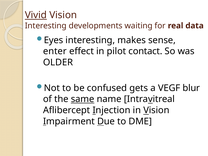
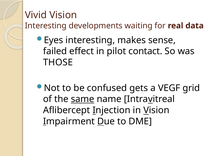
Vivid underline: present -> none (36, 15)
enter: enter -> failed (55, 51)
OLDER: OLDER -> THOSE (58, 62)
blur: blur -> grid (191, 88)
